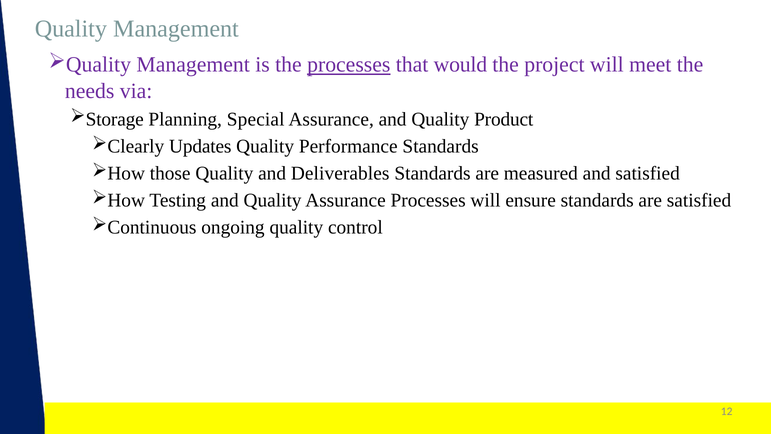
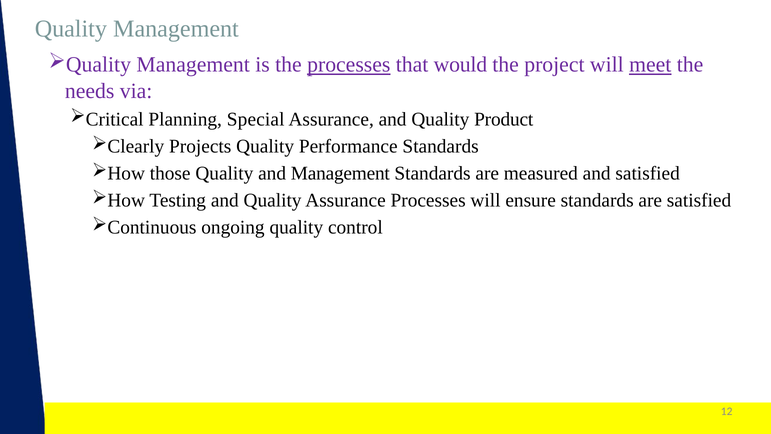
meet underline: none -> present (650, 65)
Storage: Storage -> Critical (115, 119)
Updates: Updates -> Projects (200, 146)
and Deliverables: Deliverables -> Management (340, 173)
